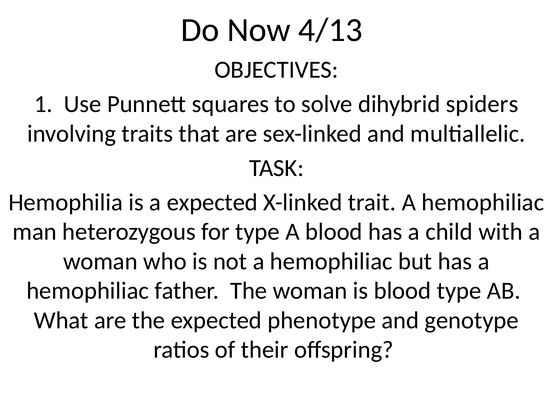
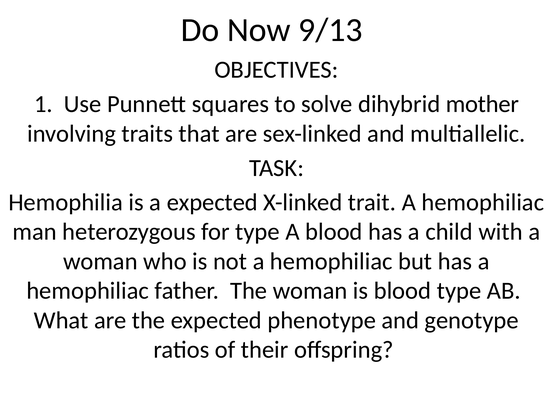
4/13: 4/13 -> 9/13 (330, 30)
spiders: spiders -> mother (482, 104)
